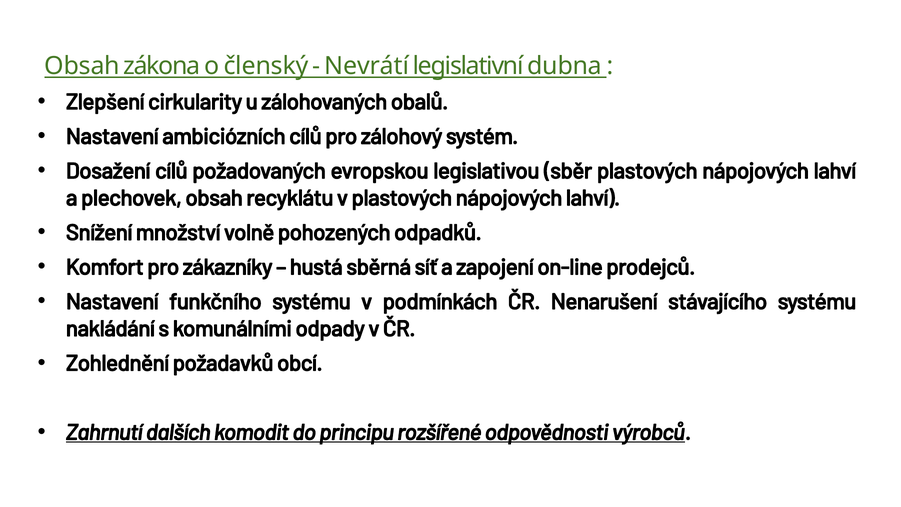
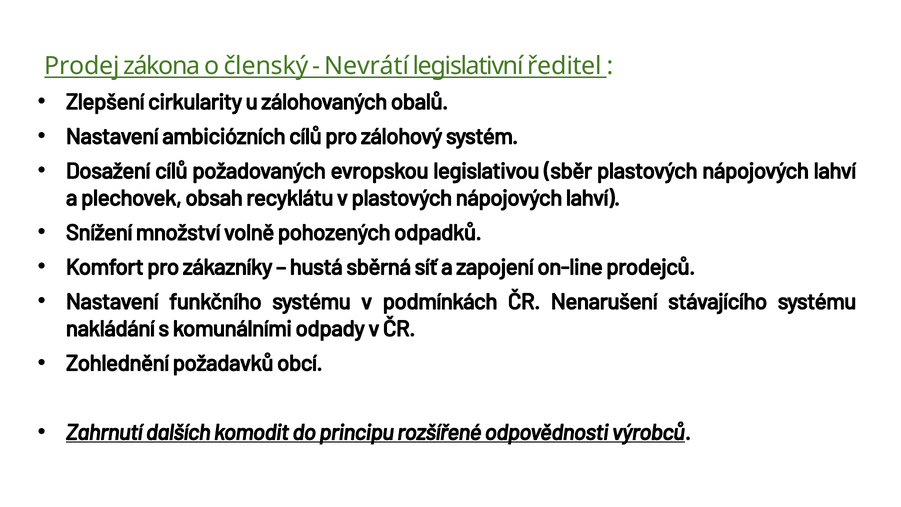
Obsah: Obsah -> Prodej (82, 66)
dubna: dubna -> ředitel (565, 66)
